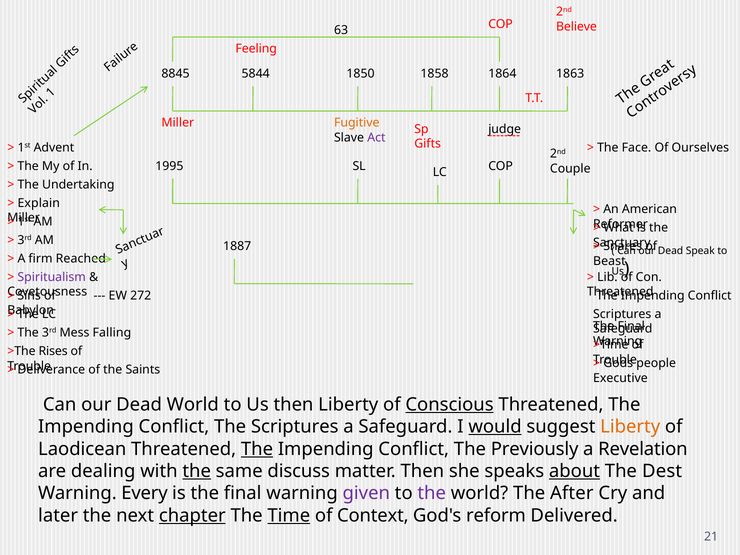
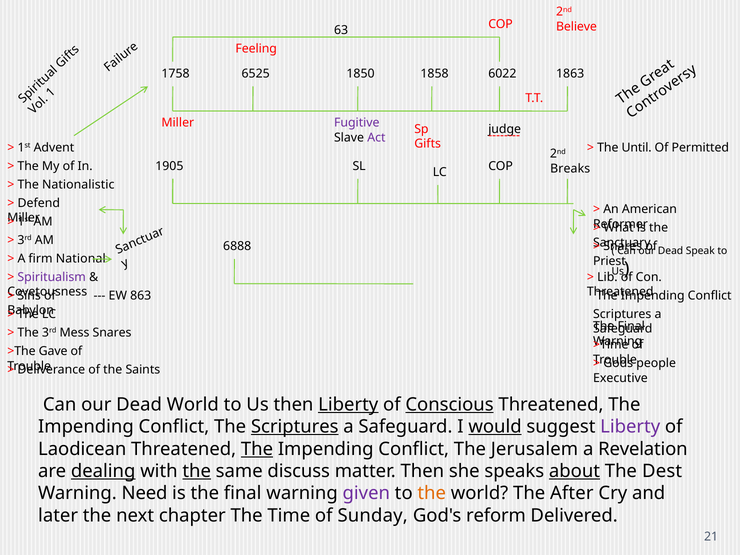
8845: 8845 -> 1758 (176, 74)
5844: 5844 -> 6525 (256, 74)
1864: 1864 -> 6022 (502, 74)
Fugitive colour: orange -> purple (357, 123)
Face: Face -> Until (637, 148)
Ourselves: Ourselves -> Permitted (700, 148)
1995: 1995 -> 1905 (169, 166)
Couple: Couple -> Breaks (570, 168)
Undertaking: Undertaking -> Nationalistic (78, 185)
Explain: Explain -> Defend (39, 203)
1887: 1887 -> 6888 (237, 246)
Reached: Reached -> National (81, 259)
Beast: Beast -> Priest (609, 261)
272: 272 -> 863 (141, 296)
Mess Falling: Falling -> Snares (112, 333)
Rises: Rises -> Gave (53, 351)
Liberty underline: none -> present (348, 405)
Scriptures underline: none -> present (295, 427)
Liberty colour: orange -> purple (630, 427)
Previously: Previously -> Jerusalem (534, 449)
dealing underline: none -> present (103, 471)
Every: Every -> Need (145, 493)
the colour: purple -> orange (432, 493)
chapter underline: present -> none (192, 516)
Time underline: present -> none (289, 516)
Context: Context -> Sunday (373, 516)
